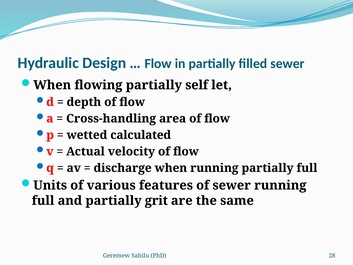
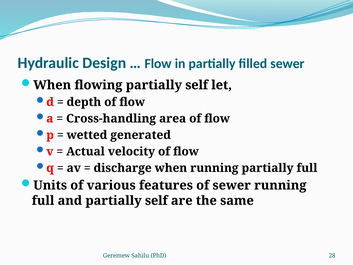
calculated: calculated -> generated (141, 135)
and partially grit: grit -> self (156, 200)
